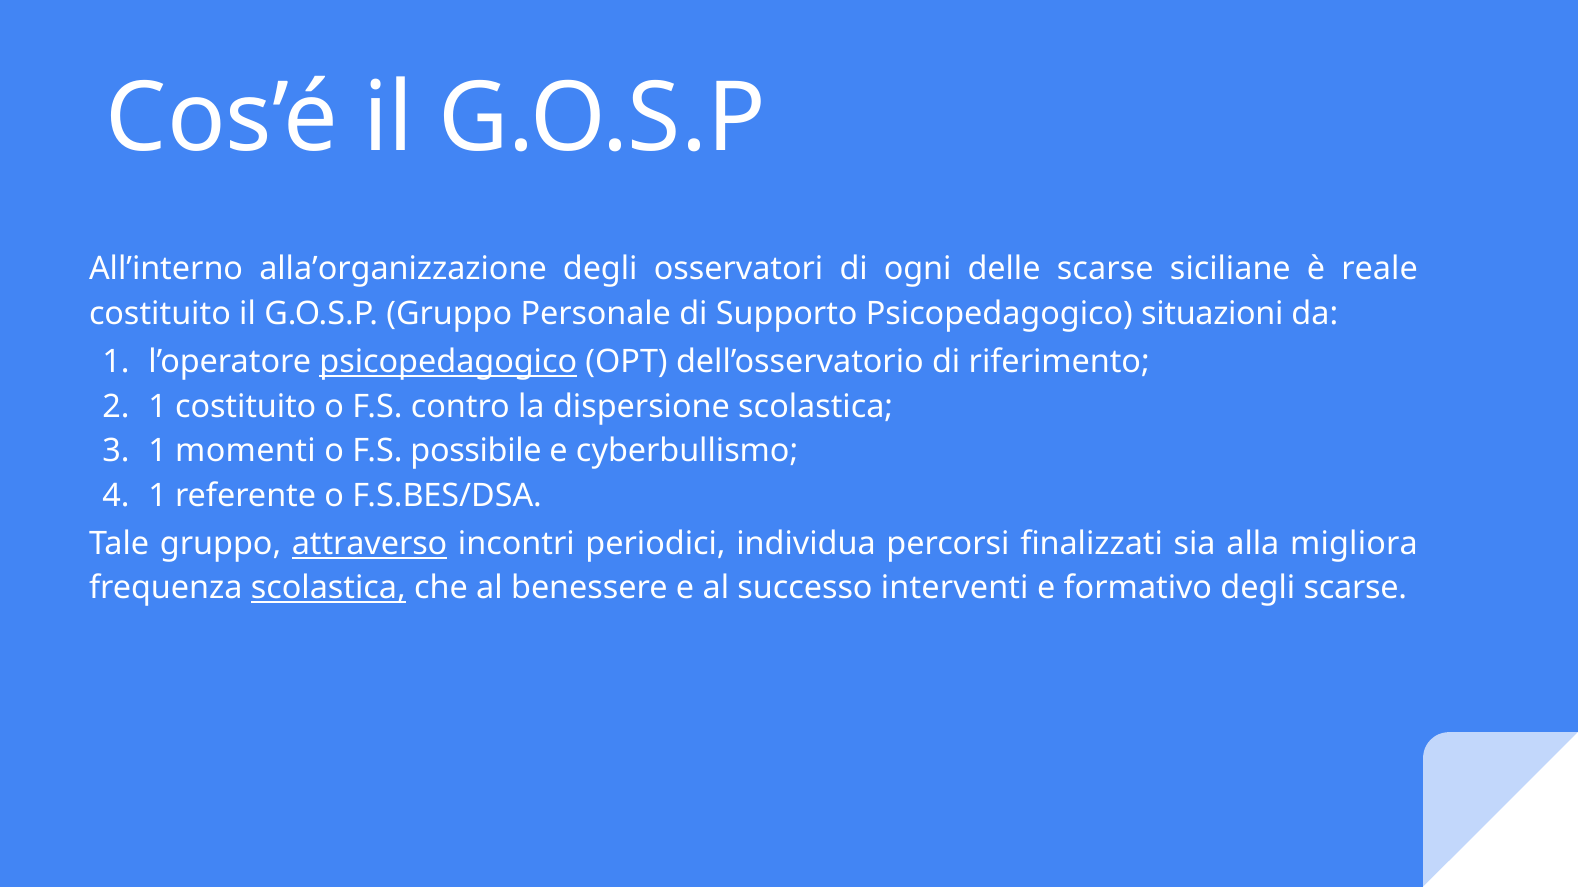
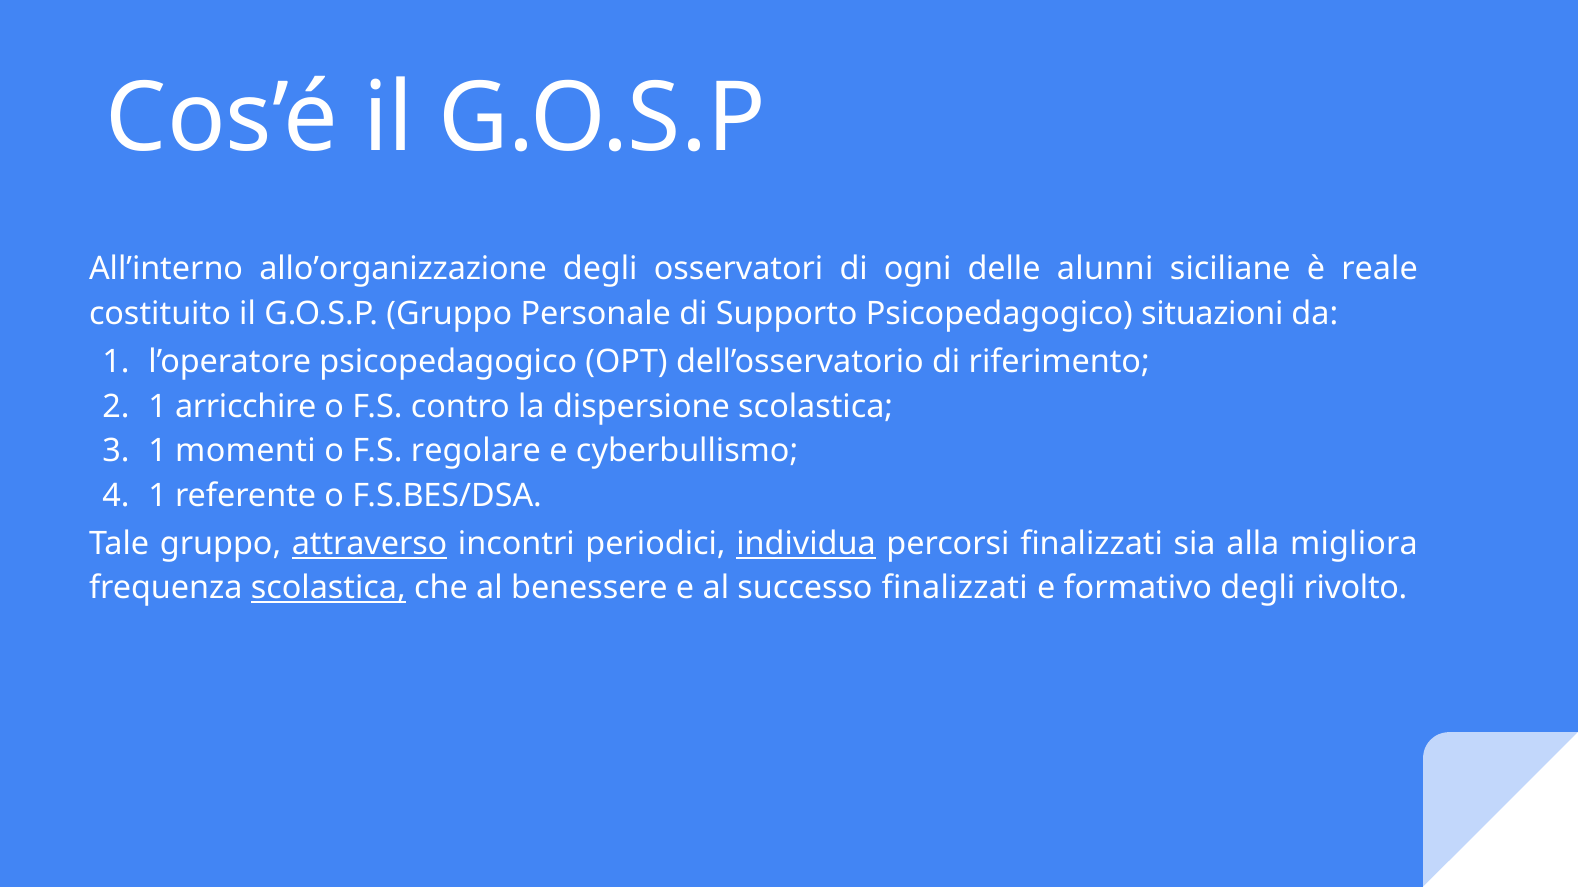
alla’organizzazione: alla’organizzazione -> allo’organizzazione (403, 269)
delle scarse: scarse -> alunni (1105, 269)
psicopedagogico underline: present -> none (448, 362)
1 costituito: costituito -> arricchire (246, 407)
possibile: possibile -> regolare (476, 451)
individua underline: none -> present (806, 544)
successo interventi: interventi -> finalizzati (955, 589)
degli scarse: scarse -> rivolto (1355, 589)
